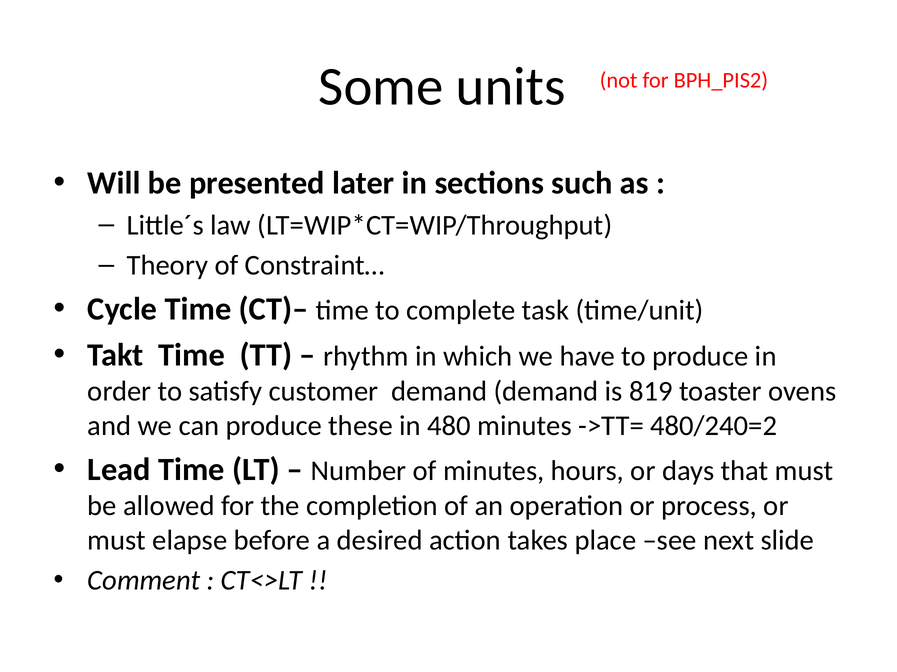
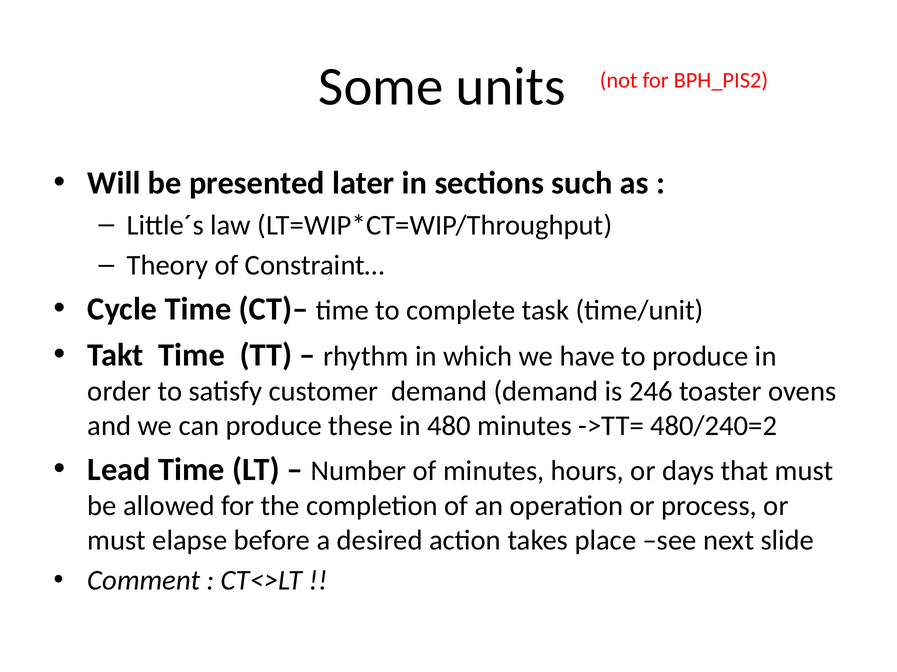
819: 819 -> 246 (651, 392)
